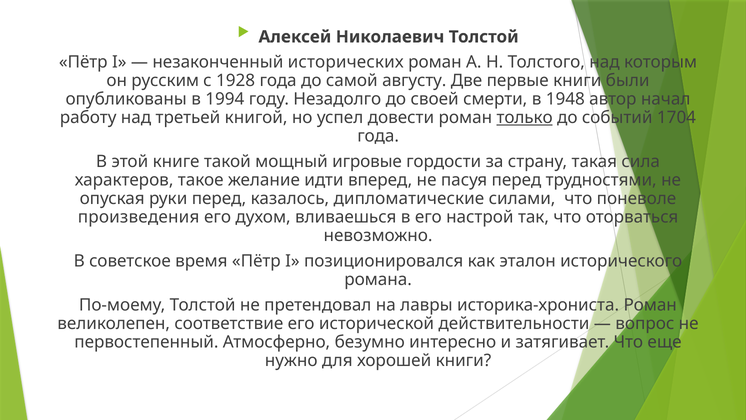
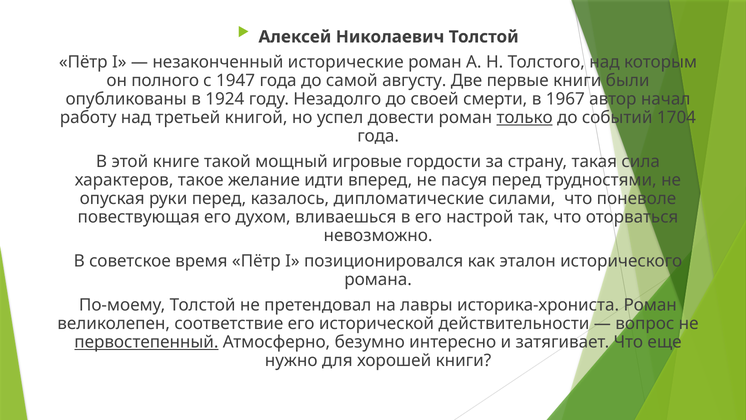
исторических: исторических -> исторические (346, 62)
русским: русским -> полного (165, 81)
1928: 1928 -> 1947 (236, 81)
1994: 1994 -> 1924 (225, 99)
1948: 1948 -> 1967 (565, 99)
произведения: произведения -> повествующая (139, 217)
первостепенный underline: none -> present (146, 342)
